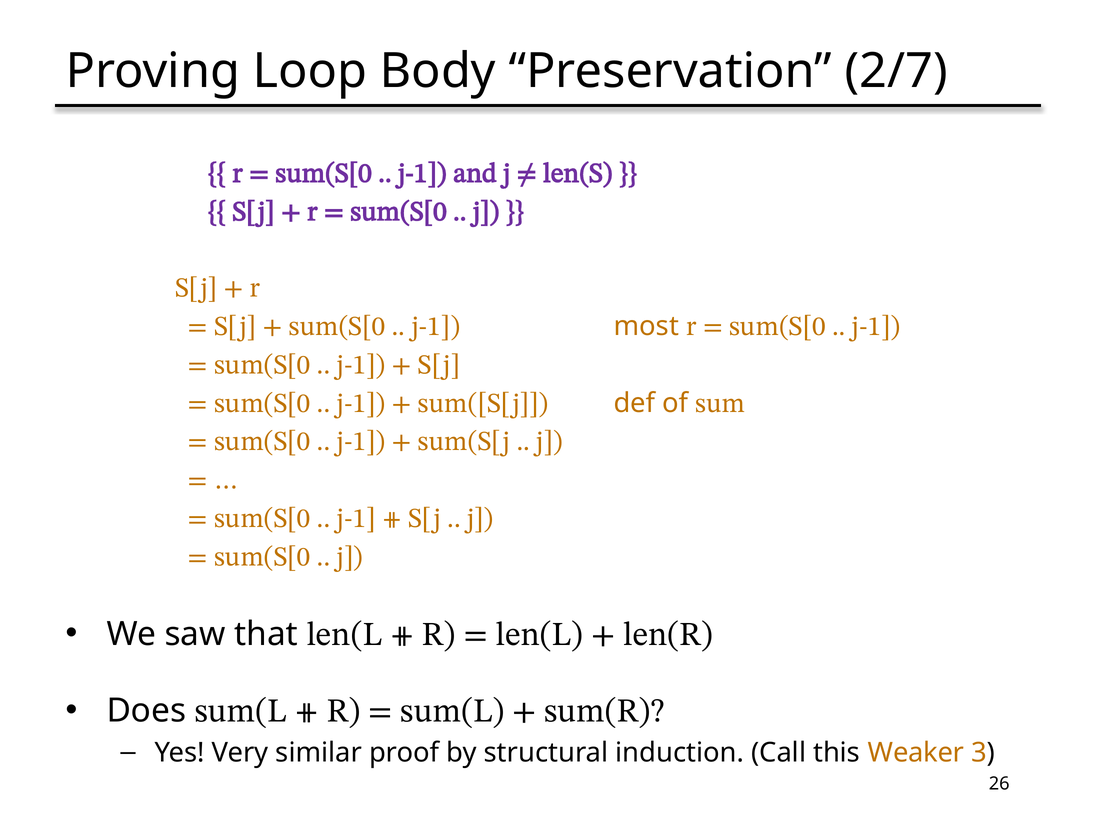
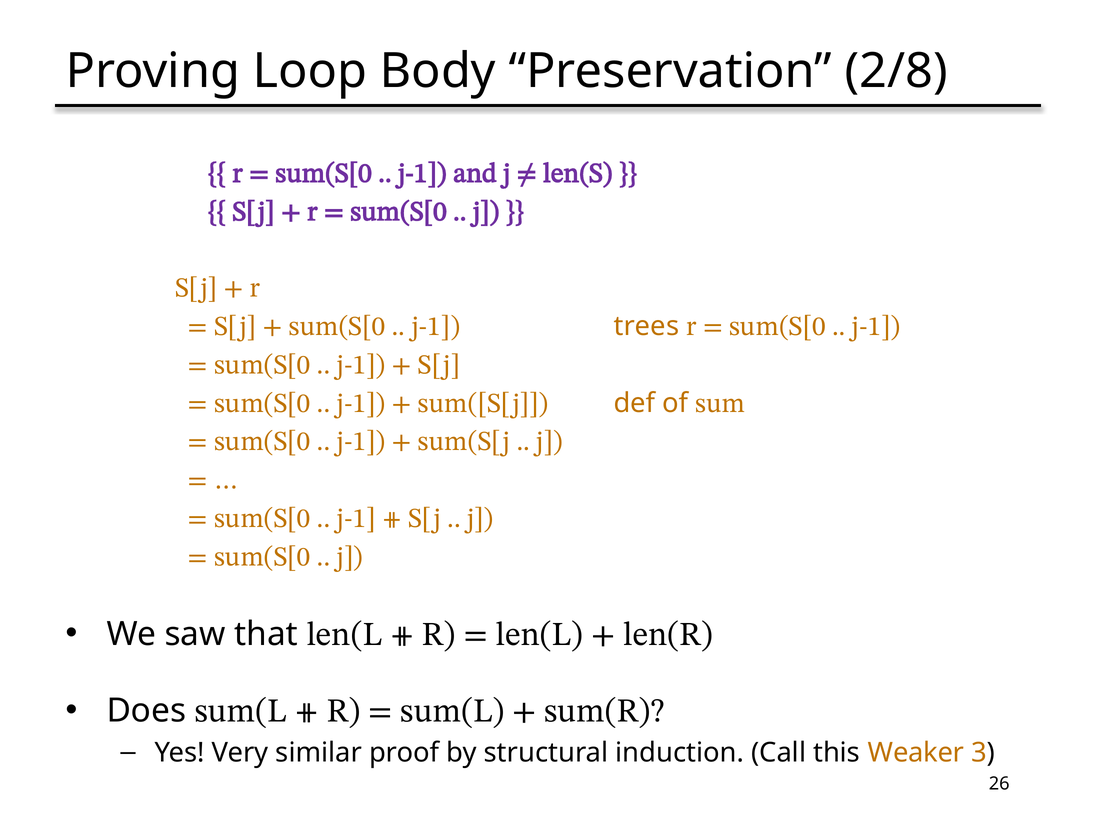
2/7: 2/7 -> 2/8 (896, 71)
most: most -> trees (646, 326)
